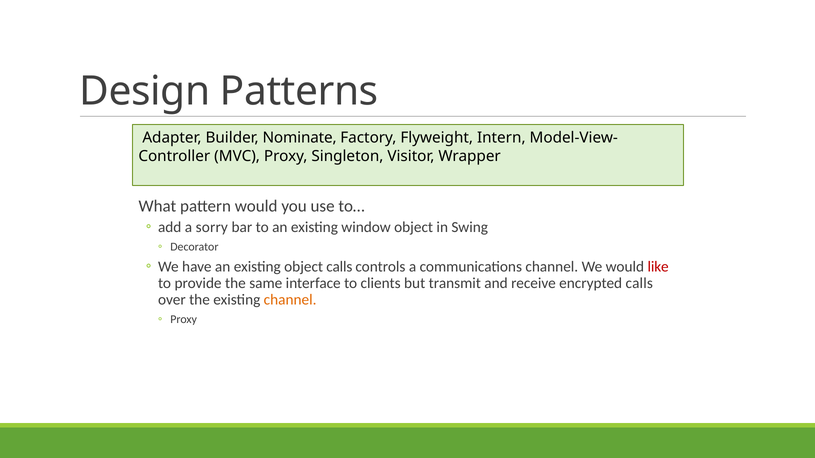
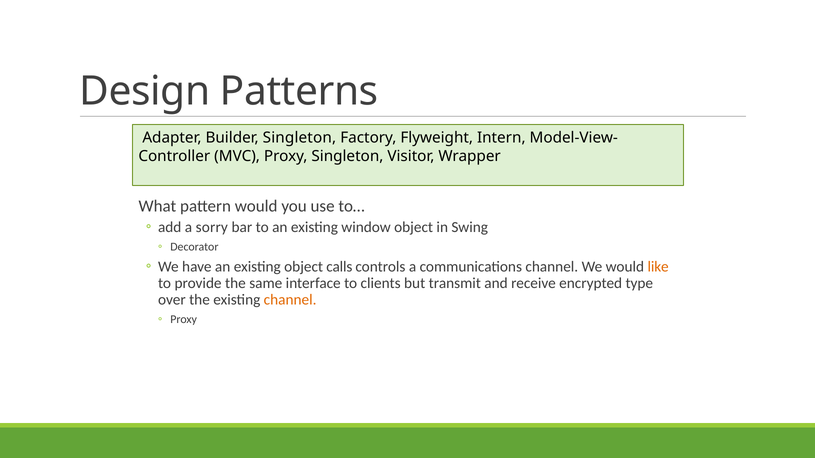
Builder Nominate: Nominate -> Singleton (299, 138)
like colour: red -> orange (658, 267)
encrypted calls: calls -> type (639, 283)
